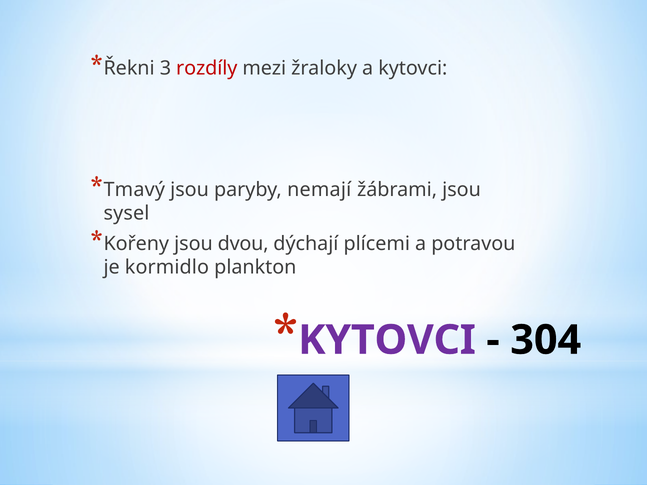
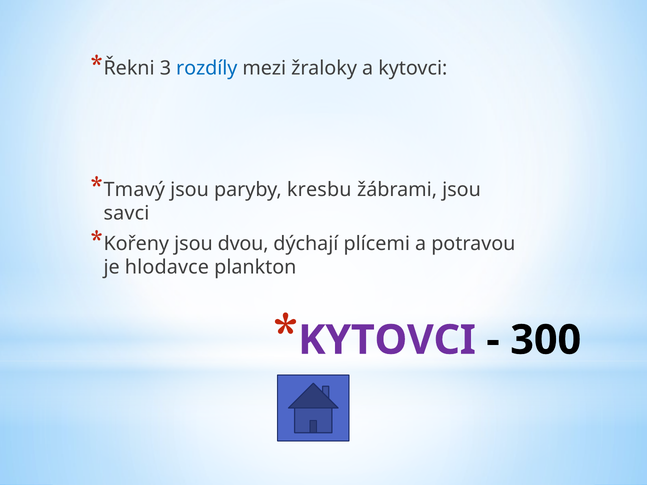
rozdíly colour: red -> blue (207, 68)
nemají: nemají -> kresbu (319, 190)
sysel: sysel -> savci (126, 213)
kormidlo: kormidlo -> hlodavce (167, 267)
304: 304 -> 300 (546, 340)
